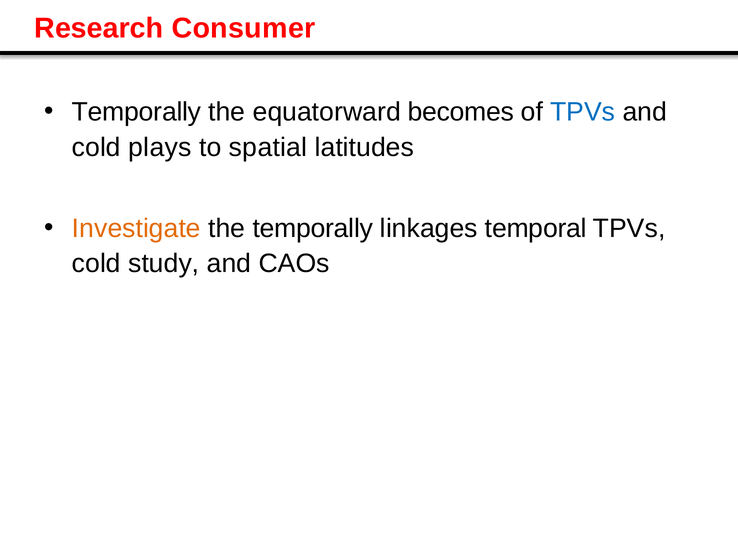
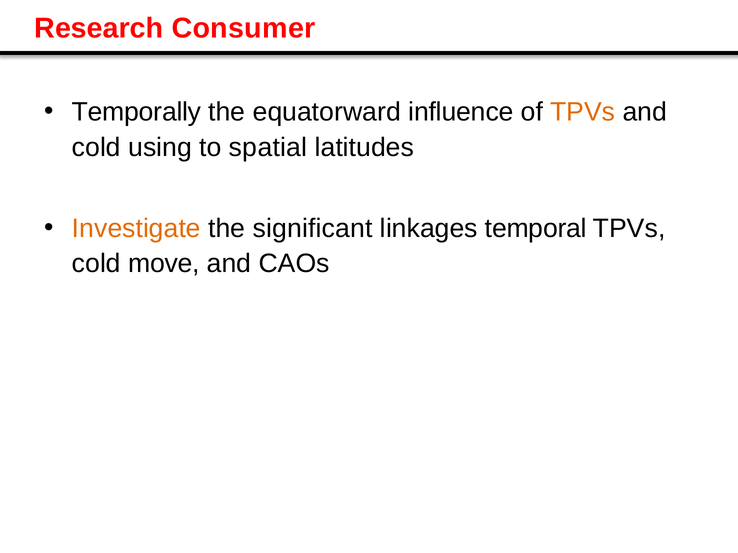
becomes: becomes -> influence (461, 112)
TPVs colour: blue -> orange (583, 112)
plays: plays -> using (160, 147)
the temporally: temporally -> significant (313, 229)
study: study -> move (164, 264)
